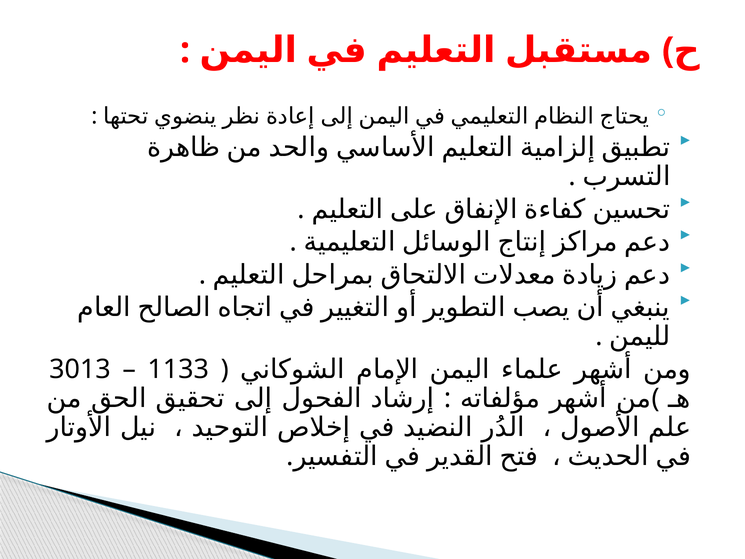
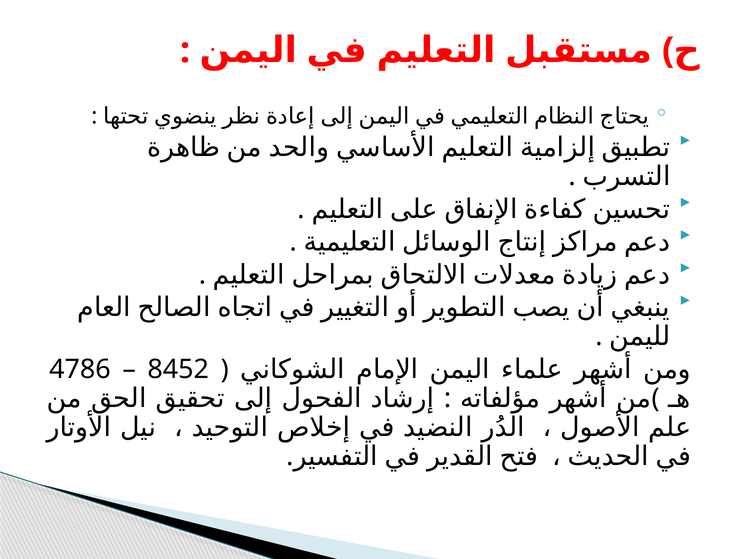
3013: 3013 -> 4786 (80, 369)
1133: 1133 -> 8452 (178, 369)
